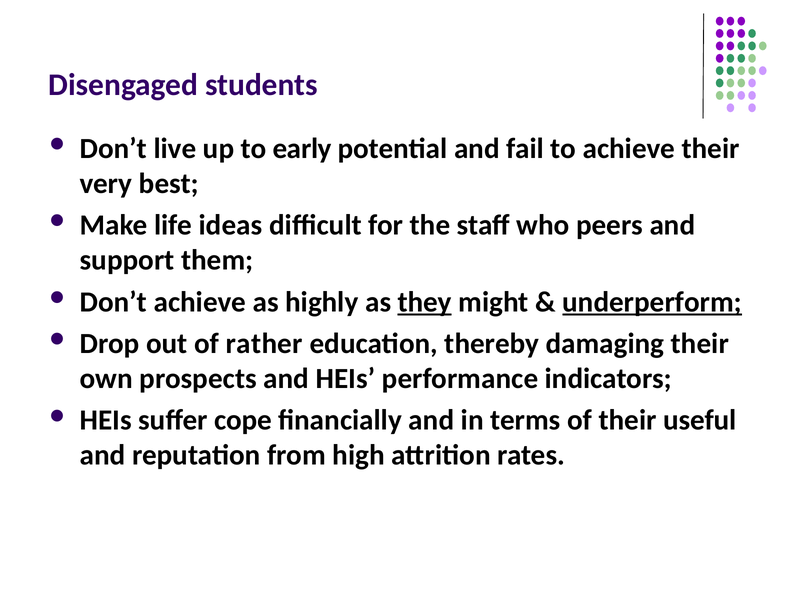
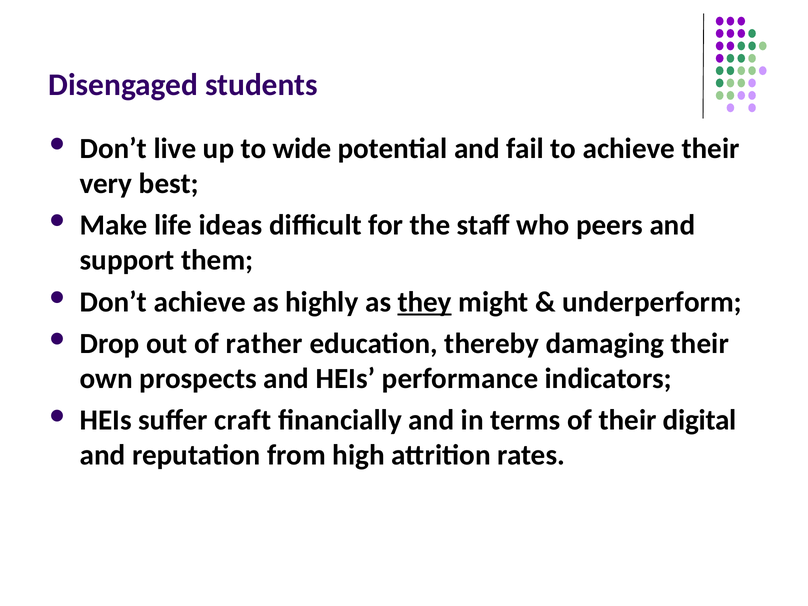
early: early -> wide (302, 148)
underperform underline: present -> none (652, 302)
cope: cope -> craft (243, 420)
useful: useful -> digital (700, 420)
